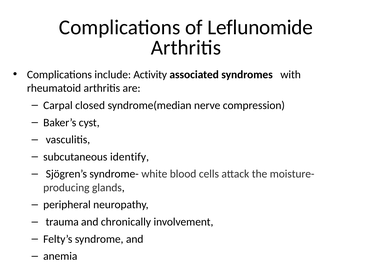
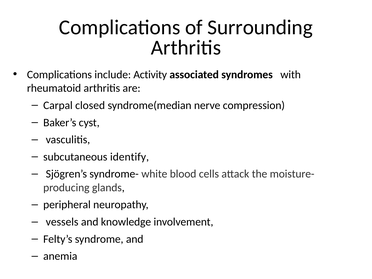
Leflunomide: Leflunomide -> Surrounding (260, 27)
trauma: trauma -> vessels (62, 222)
chronically: chronically -> knowledge (126, 222)
